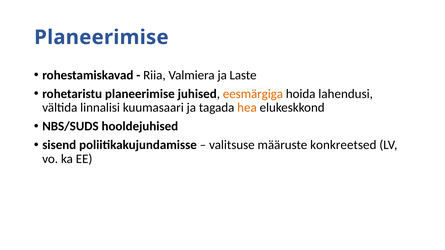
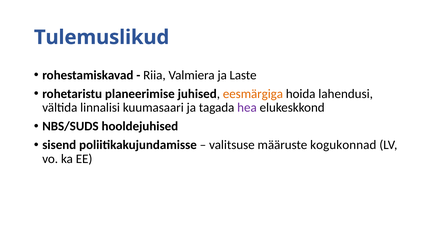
Planeerimise: Planeerimise -> Tulemuslikud (102, 37)
hea colour: orange -> purple (247, 108)
konkreetsed: konkreetsed -> kogukonnad (343, 145)
